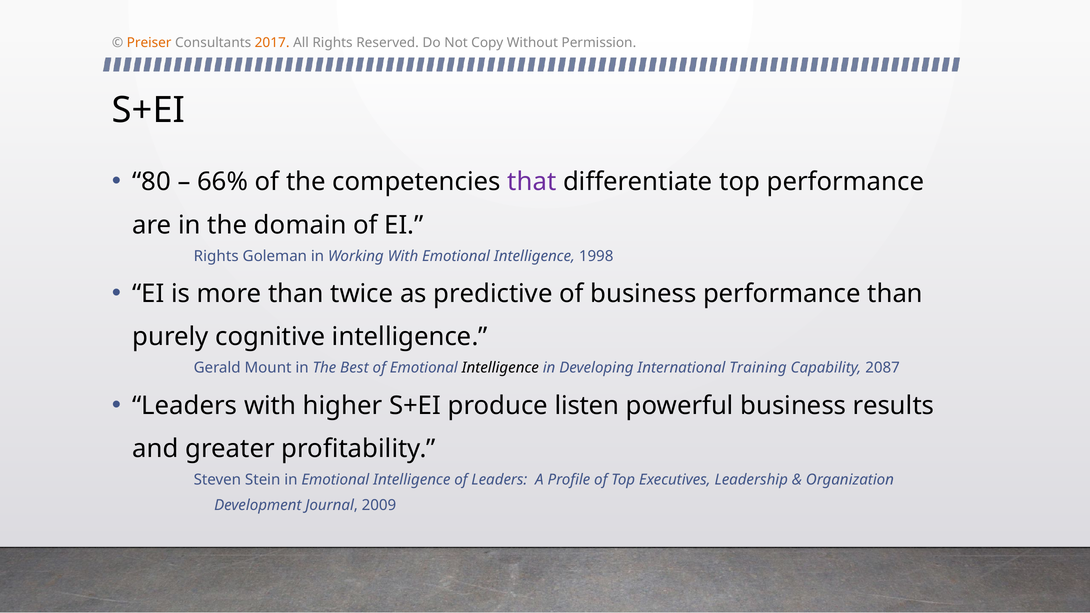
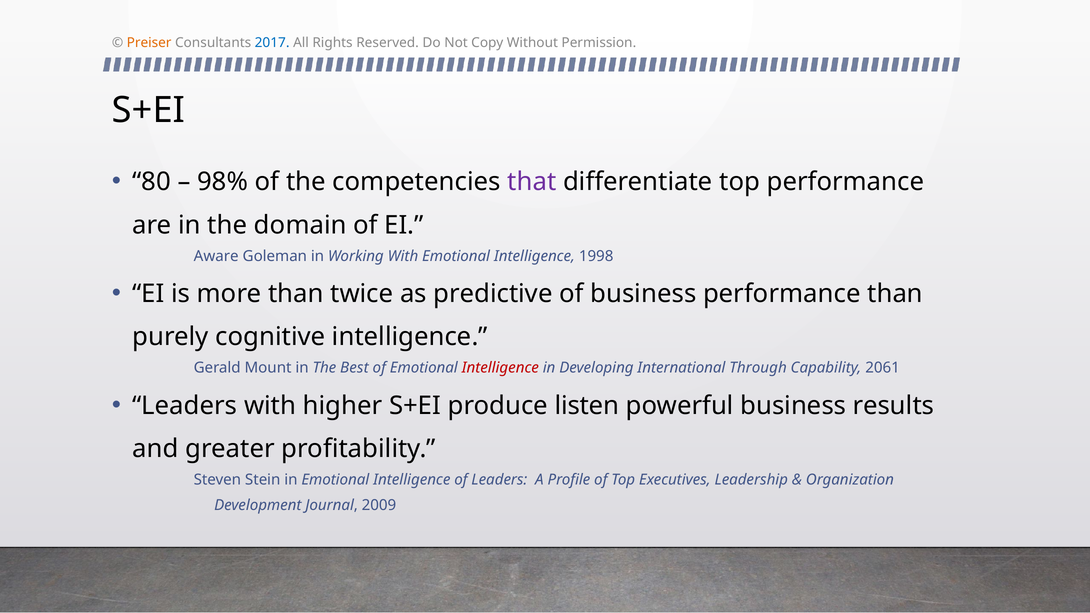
2017 colour: orange -> blue (272, 43)
66%: 66% -> 98% (223, 182)
Rights: Rights -> Aware (216, 256)
Intelligence colour: black -> red (500, 368)
Training: Training -> Through (758, 368)
2087: 2087 -> 2061 (883, 368)
